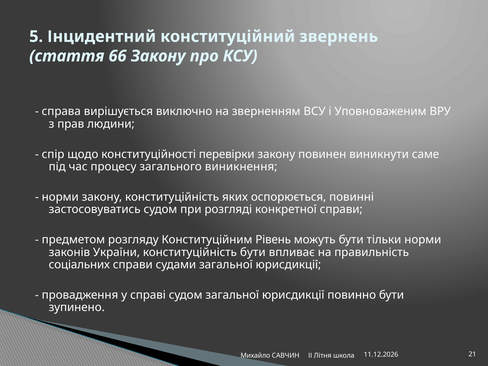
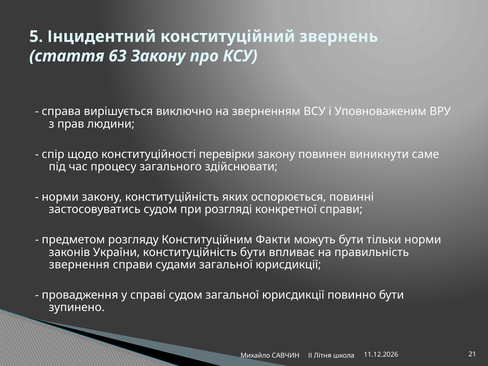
66: 66 -> 63 (118, 56)
виникнення: виникнення -> здійснювати (241, 167)
Рівень: Рівень -> Факти (273, 240)
соціальних: соціальних -> звернення (79, 265)
